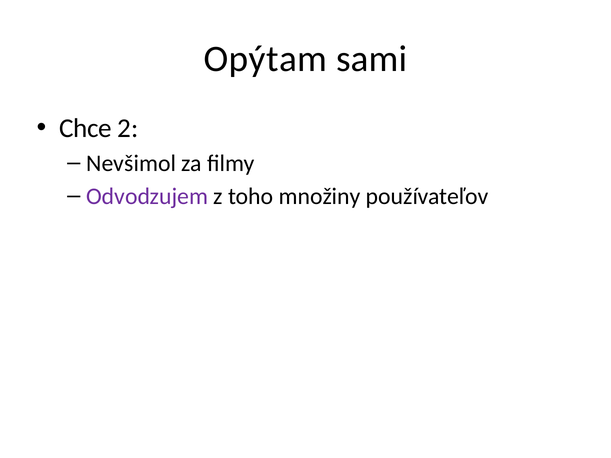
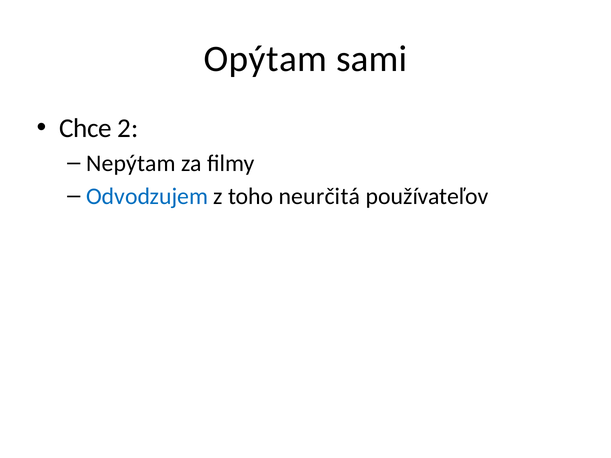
Nevšimol: Nevšimol -> Nepýtam (131, 163)
Odvodzujem colour: purple -> blue (147, 197)
množiny: množiny -> neurčitá (319, 197)
